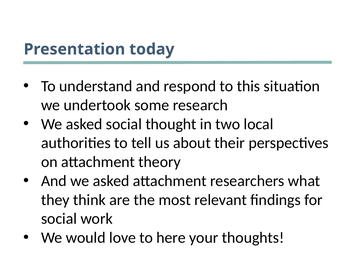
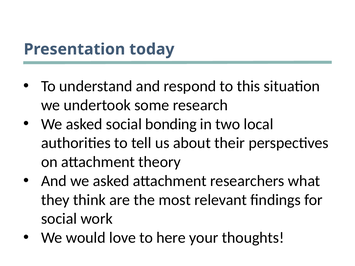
thought: thought -> bonding (171, 124)
